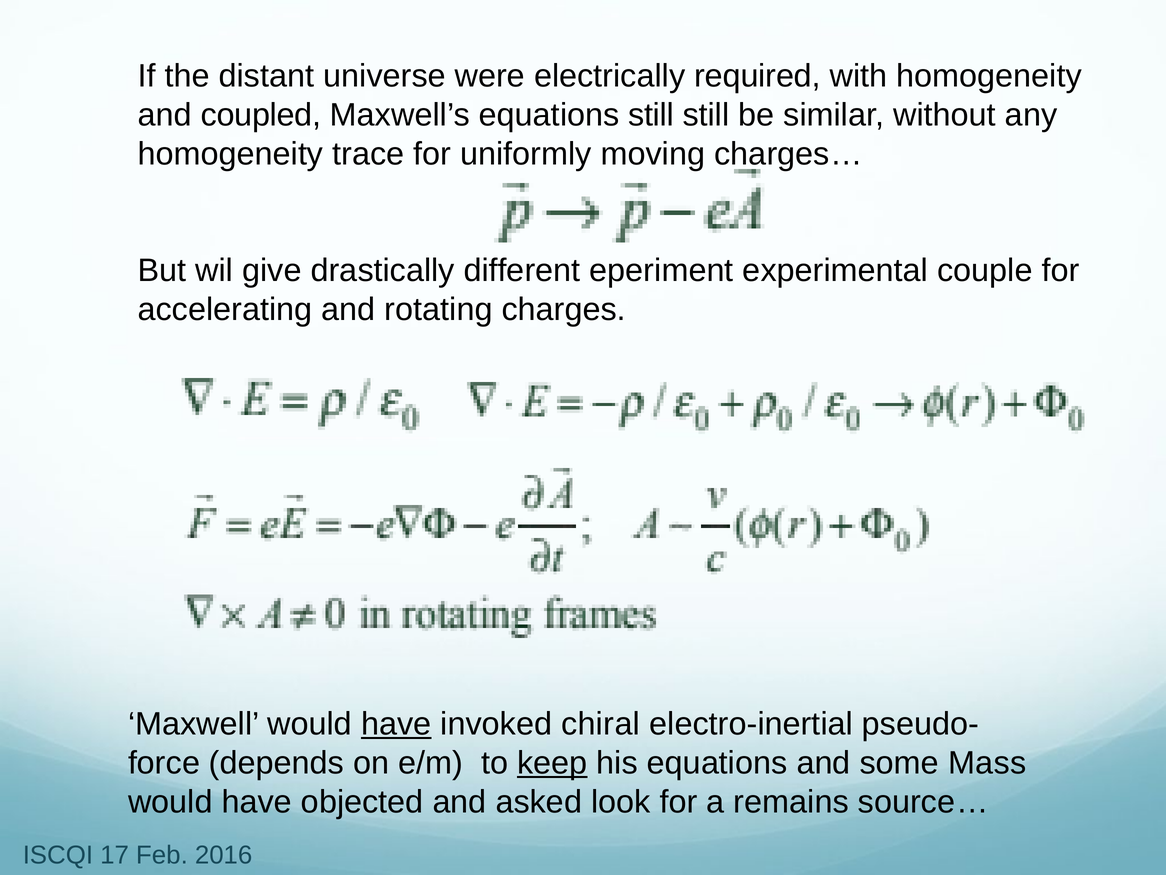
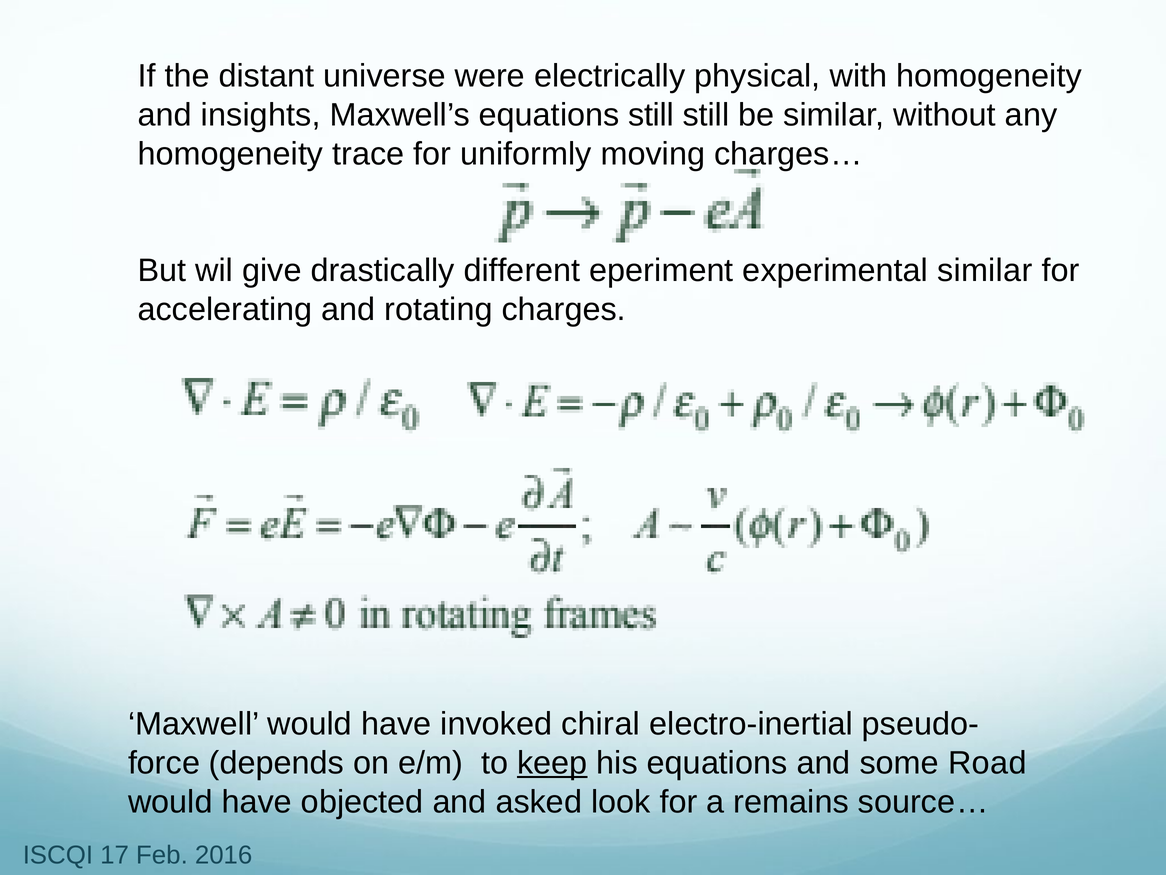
required: required -> physical (757, 76)
coupled: coupled -> insights (261, 115)
experimental couple: couple -> similar (985, 270)
have underline: present -> none (396, 724)
Mass: Mass -> Road (987, 763)
